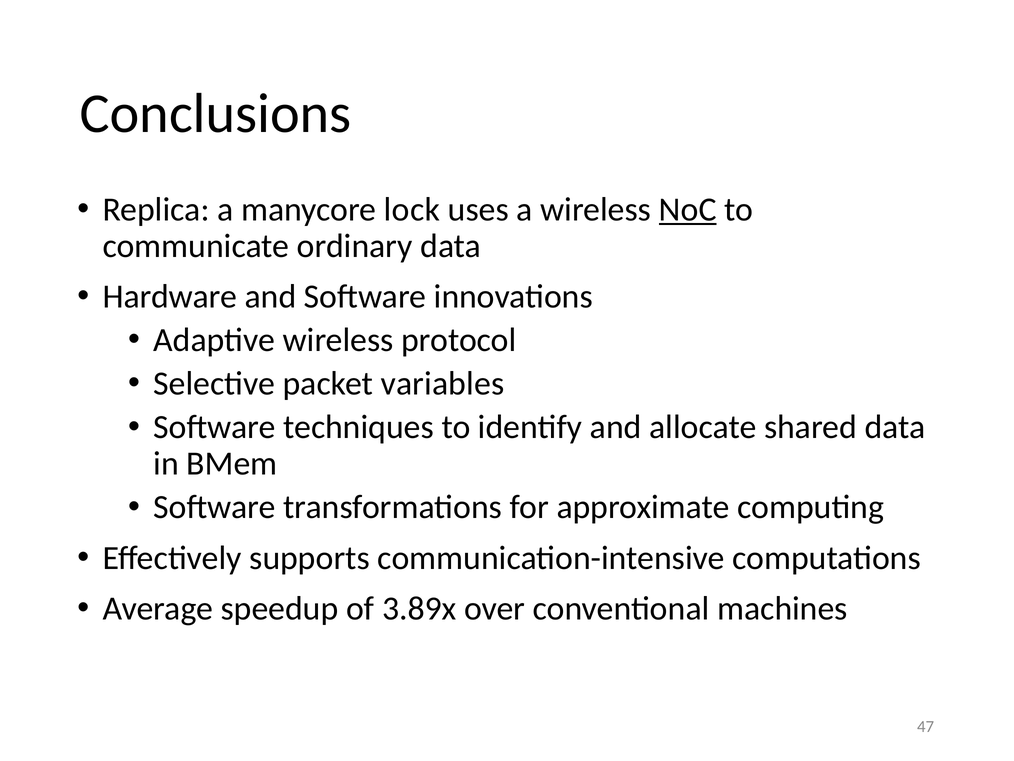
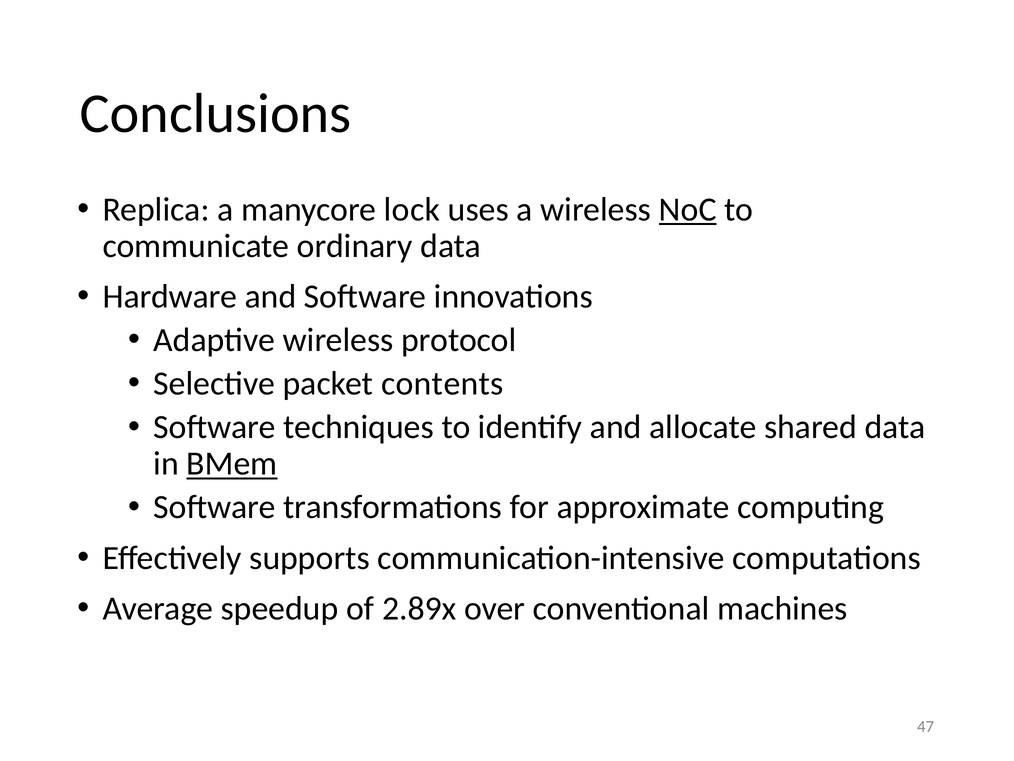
variables: variables -> contents (442, 383)
BMem underline: none -> present (232, 463)
3.89x: 3.89x -> 2.89x (419, 608)
